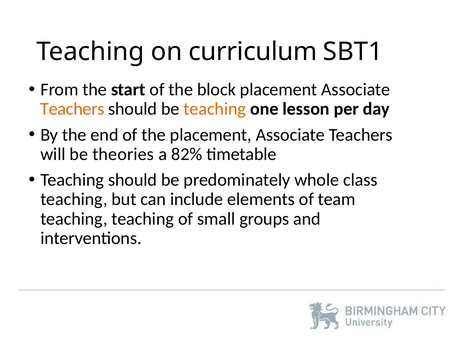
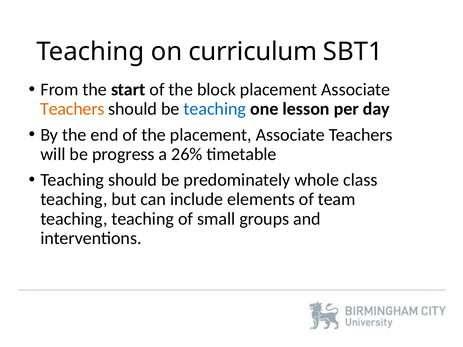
teaching colour: orange -> blue (215, 109)
theories: theories -> progress (123, 154)
82%: 82% -> 26% (187, 154)
